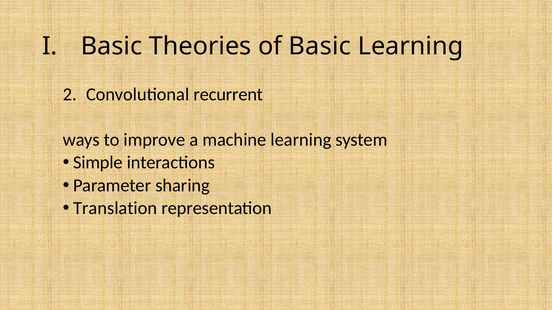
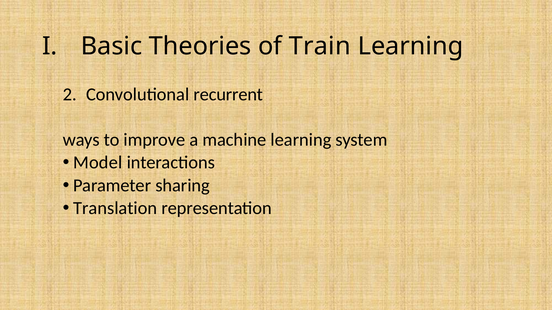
of Basic: Basic -> Train (320, 46)
Simple: Simple -> Model (98, 163)
